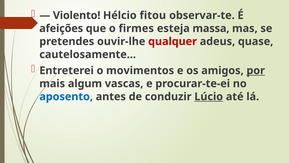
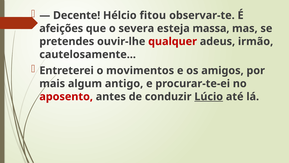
Violento: Violento -> Decente (77, 15)
firmes: firmes -> severa (136, 28)
quase: quase -> irmão (256, 41)
por underline: present -> none (256, 70)
vascas: vascas -> antigo (124, 83)
aposento colour: blue -> red (66, 96)
